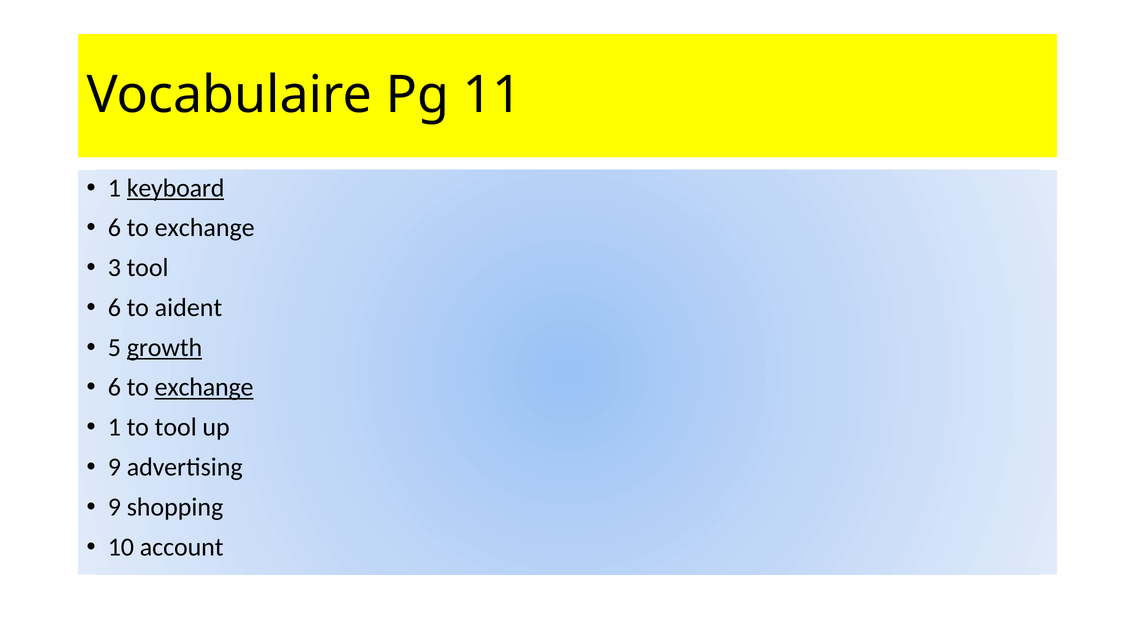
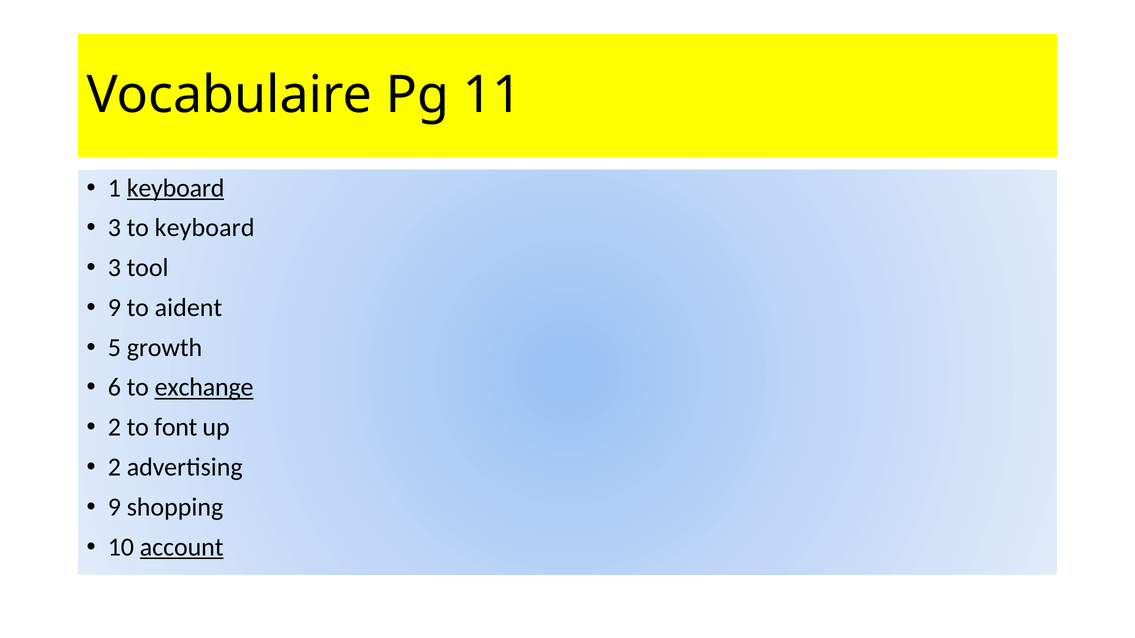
6: 6 -> 3 (114, 228)
exchange: exchange -> keyboard (205, 228)
6: 6 -> 9 (114, 308)
growth underline: present -> none (164, 348)
1: 1 -> 2 (114, 428)
to tool: tool -> font (176, 428)
9: 9 -> 2 (114, 467)
account underline: none -> present (182, 547)
